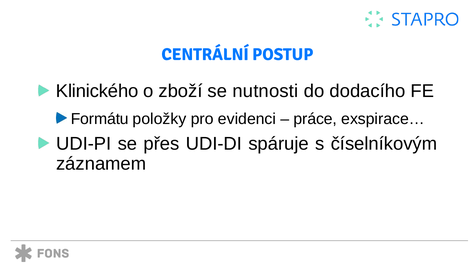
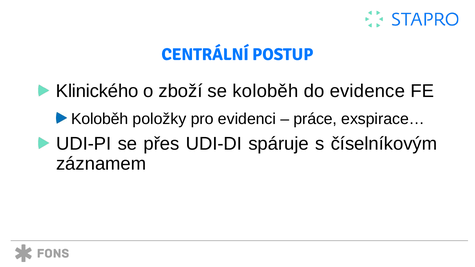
se nutnosti: nutnosti -> koloběh (265, 91)
dodacího: dodacího -> evidence (367, 91)
Formátu: Formátu -> Koloběh (100, 119)
